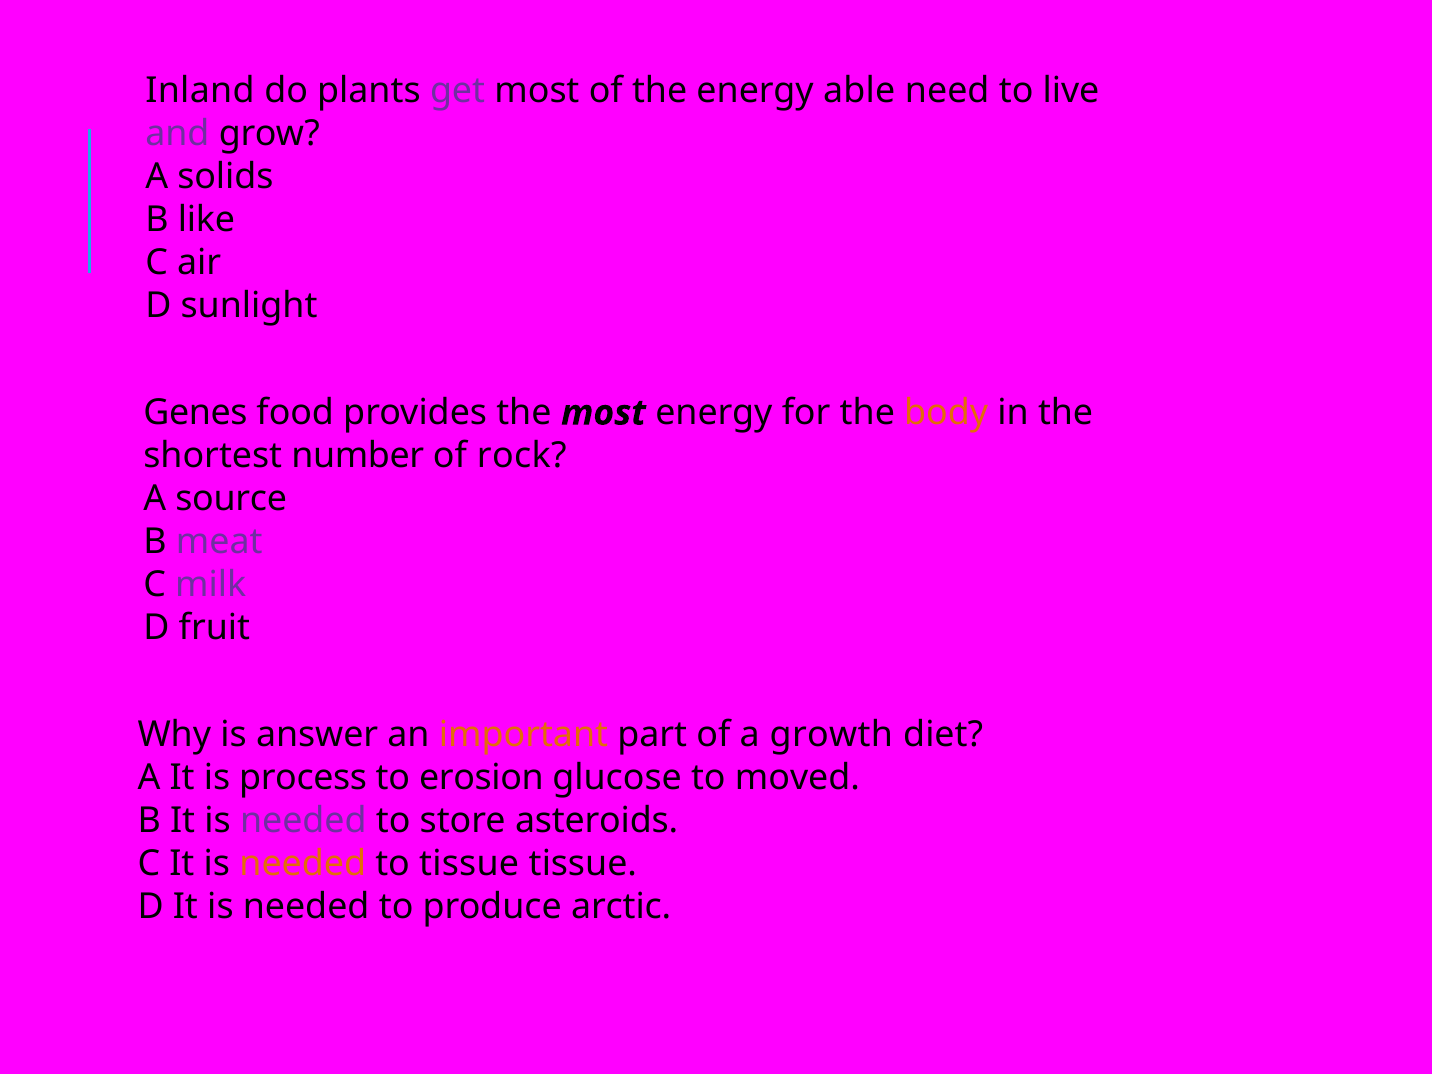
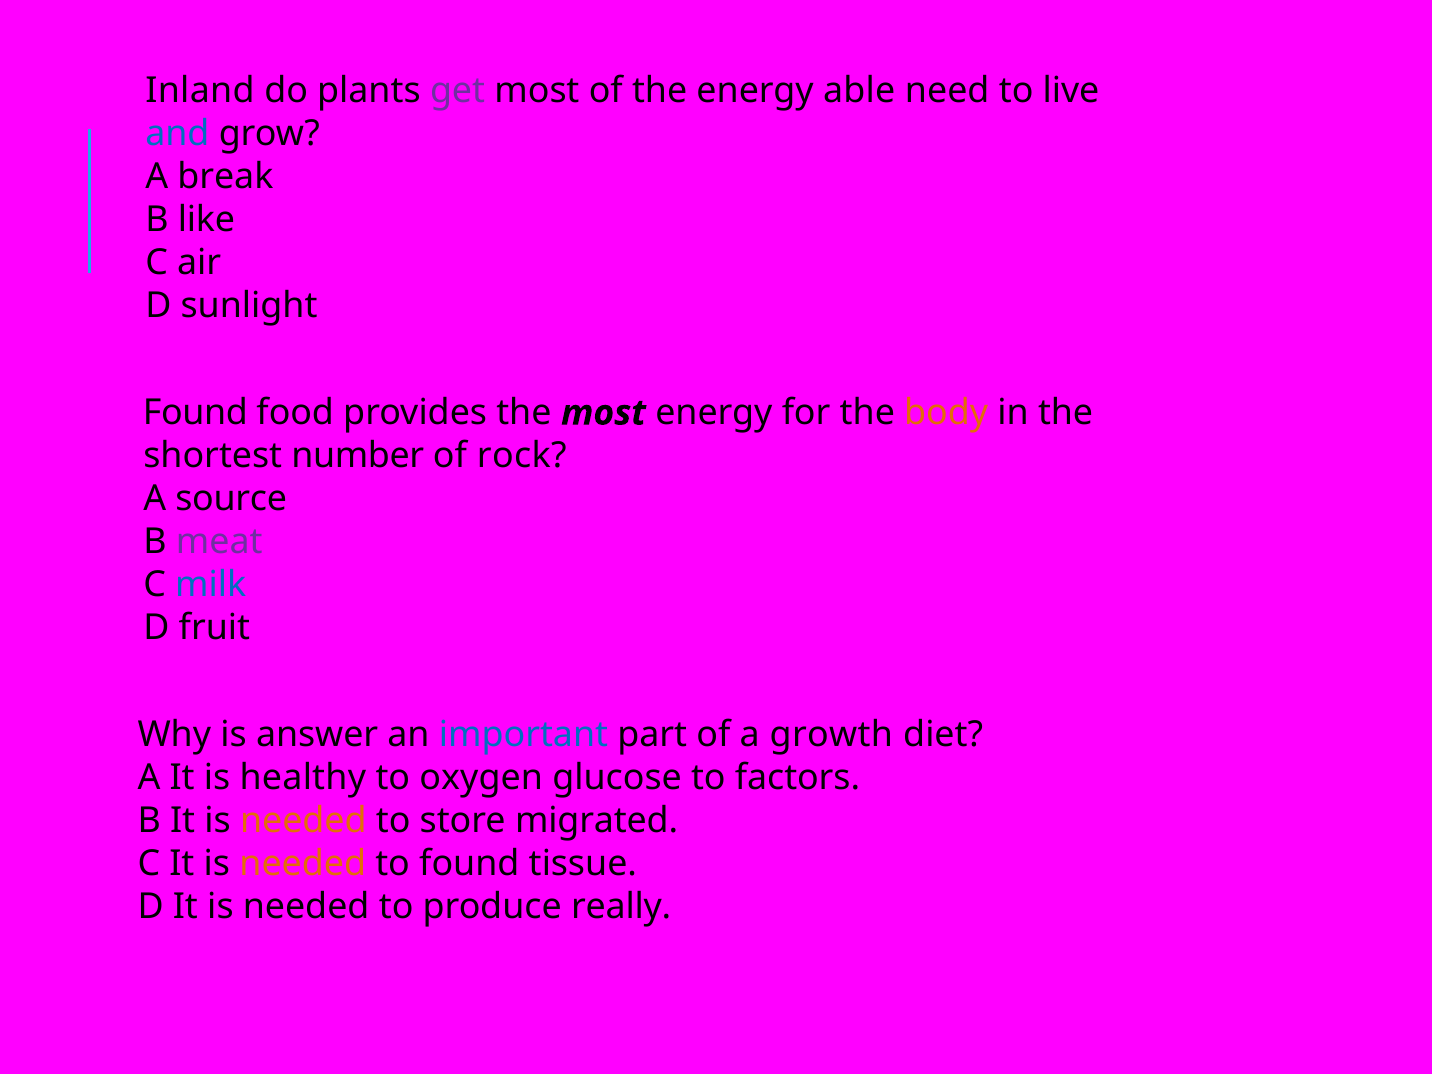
and colour: purple -> blue (177, 134)
solids: solids -> break (225, 177)
Genes: Genes -> Found (195, 413)
milk colour: purple -> blue (211, 585)
important colour: orange -> blue (524, 735)
process: process -> healthy (303, 778)
erosion: erosion -> oxygen (481, 778)
moved: moved -> factors (797, 778)
needed colour: purple -> orange (303, 821)
asteroids: asteroids -> migrated (597, 821)
to tissue: tissue -> found (469, 864)
arctic: arctic -> really (621, 907)
